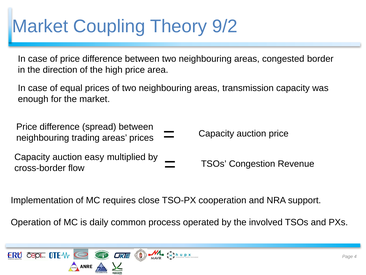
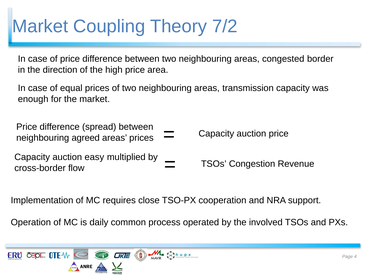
9/2: 9/2 -> 7/2 (225, 26)
trading: trading -> agreed (86, 138)
